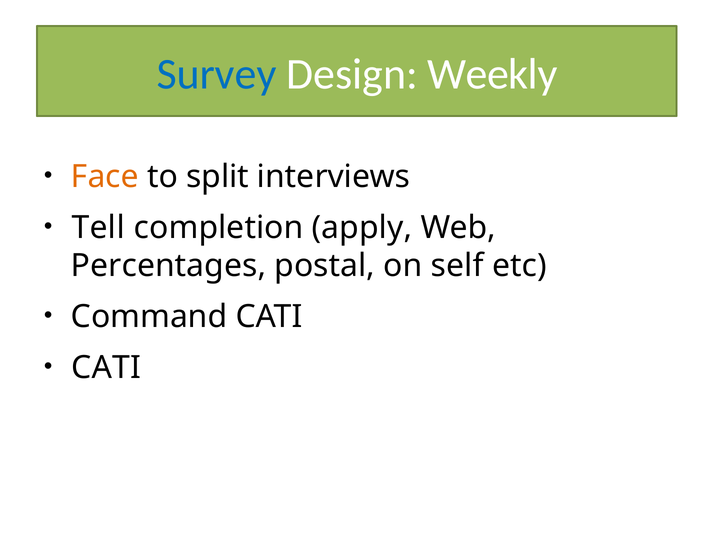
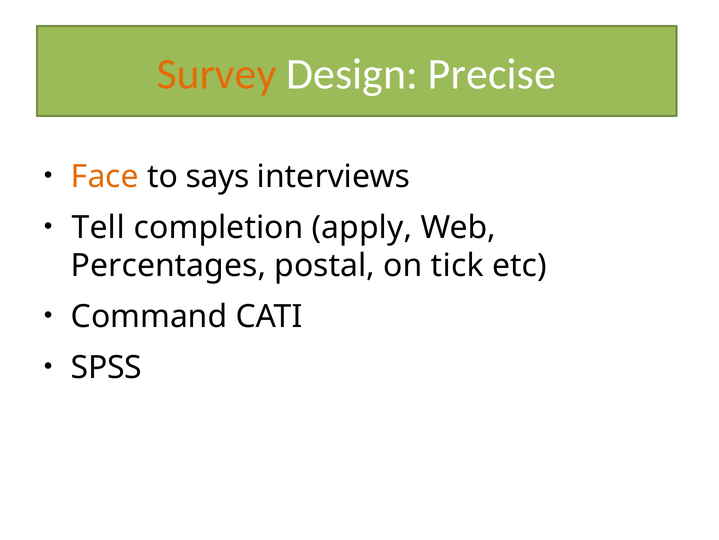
Survey colour: blue -> orange (216, 74)
Weekly: Weekly -> Precise (492, 74)
split: split -> says (218, 176)
self: self -> tick (457, 266)
CATI: CATI -> SPSS (106, 367)
